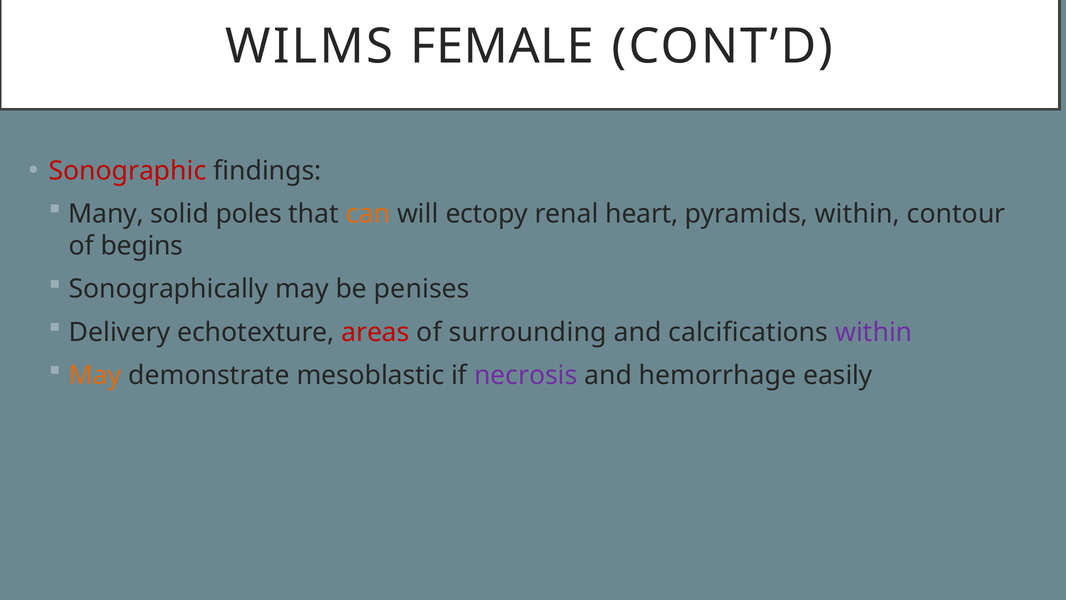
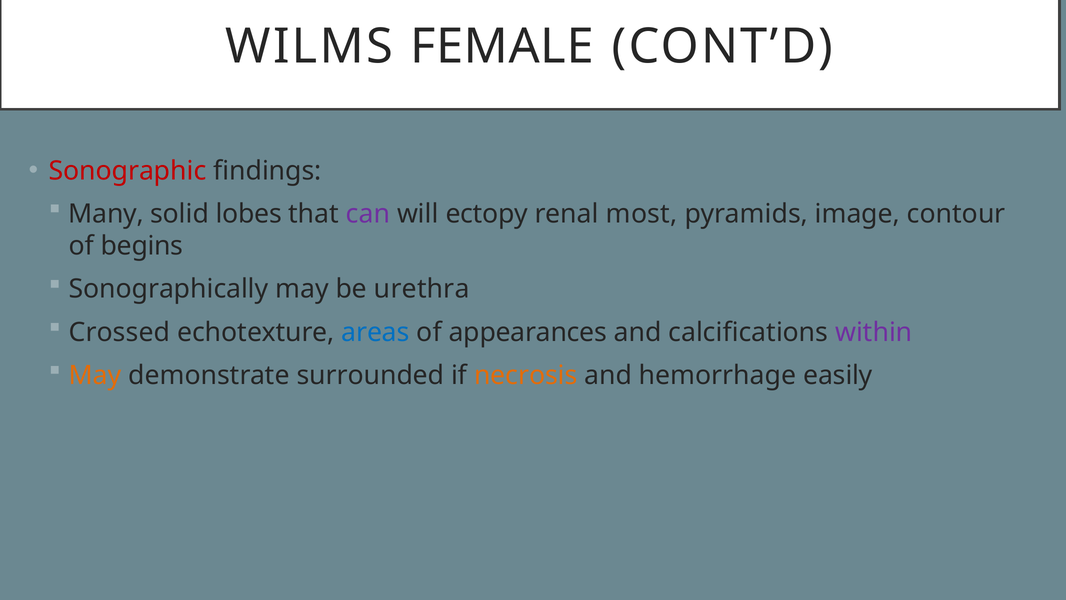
poles: poles -> lobes (249, 214)
can colour: orange -> purple (368, 214)
heart: heart -> most (642, 214)
pyramids within: within -> image (857, 214)
penises: penises -> urethra (422, 289)
Delivery: Delivery -> Crossed (119, 332)
areas colour: red -> blue (375, 332)
surrounding: surrounding -> appearances (528, 332)
mesoblastic: mesoblastic -> surrounded (370, 375)
necrosis colour: purple -> orange (526, 375)
